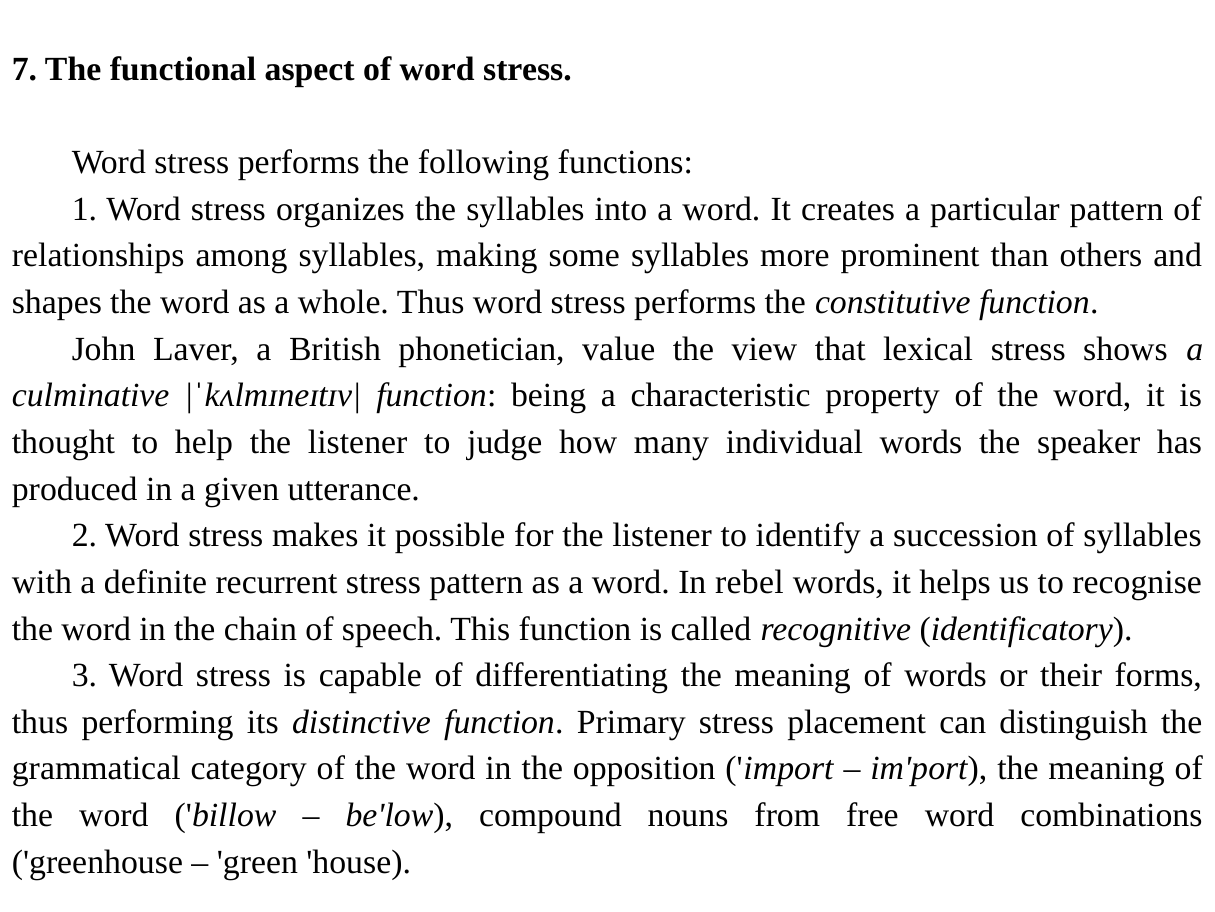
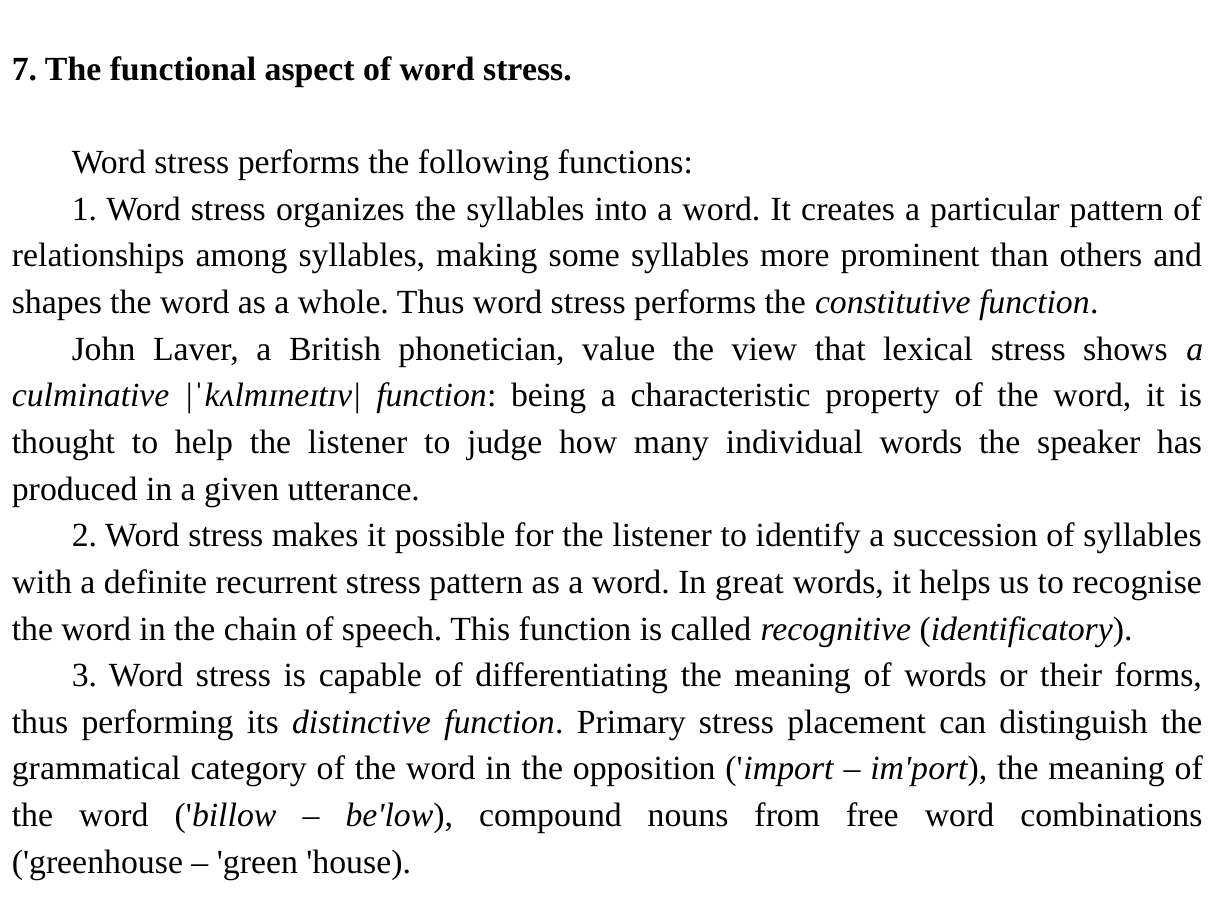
rebel: rebel -> great (749, 582)
